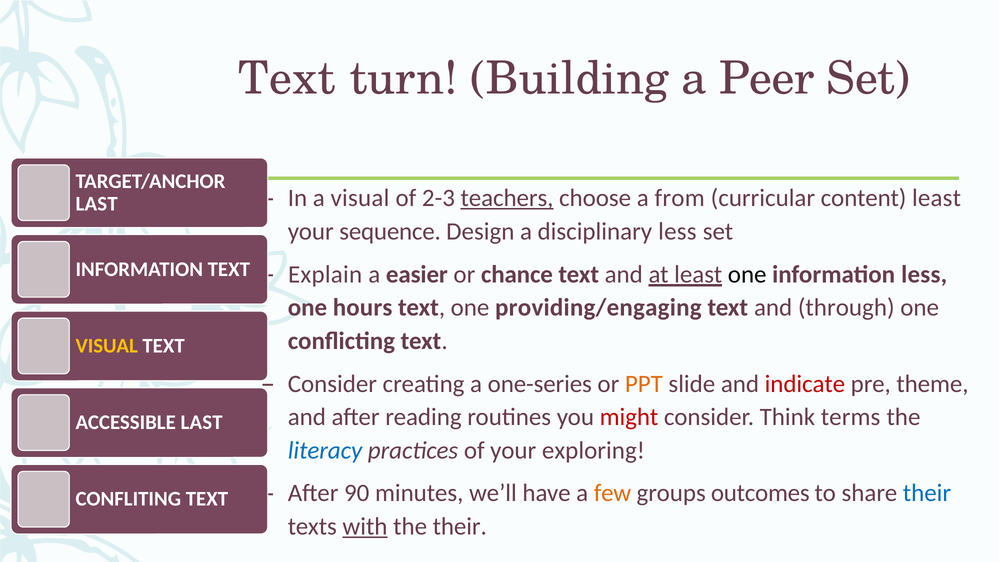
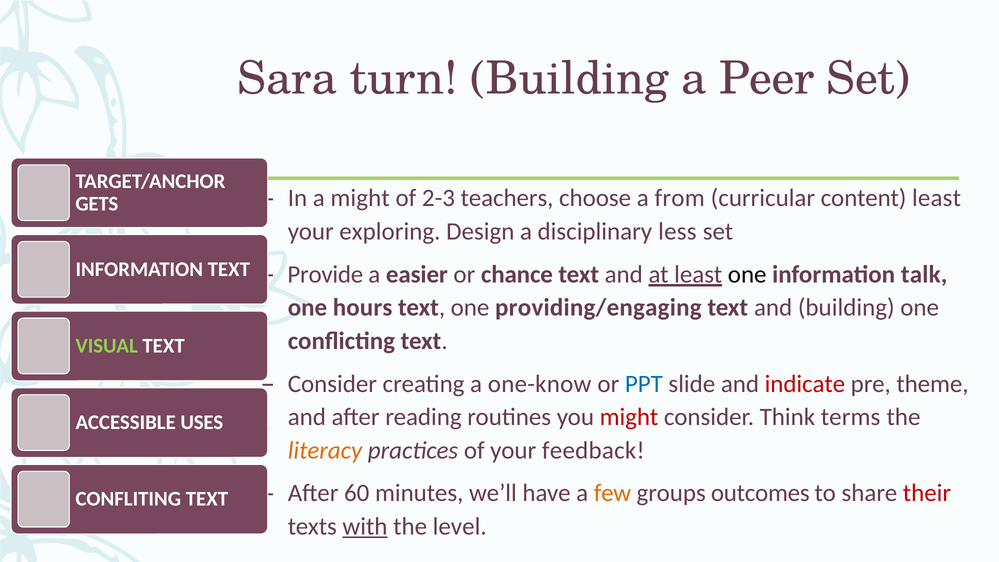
Text: Text -> Sara (287, 79)
a visual: visual -> might (360, 198)
teachers underline: present -> none (507, 198)
LAST: LAST -> GETS (97, 204)
sequence: sequence -> exploring (390, 231)
Explain: Explain -> Provide (325, 274)
information less: less -> talk (924, 274)
and through: through -> building (846, 308)
VISUAL colour: yellow -> light green (107, 346)
one-series: one-series -> one-know (540, 384)
PPT colour: orange -> blue (644, 384)
LAST: LAST -> USES (202, 422)
literacy colour: blue -> orange (325, 450)
exploring: exploring -> feedback (593, 450)
90: 90 -> 60 (357, 493)
their colour: blue -> red (927, 493)
the their: their -> level (460, 526)
